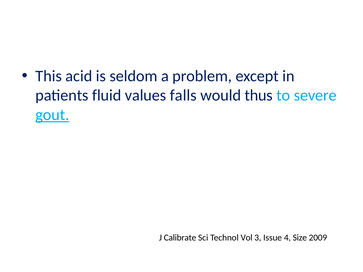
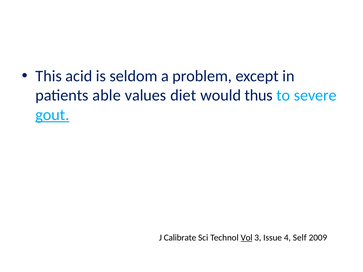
fluid: fluid -> able (107, 96)
falls: falls -> diet (183, 96)
Vol underline: none -> present (247, 238)
Size: Size -> Self (300, 238)
